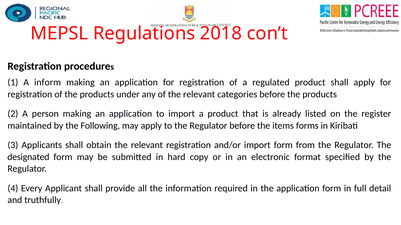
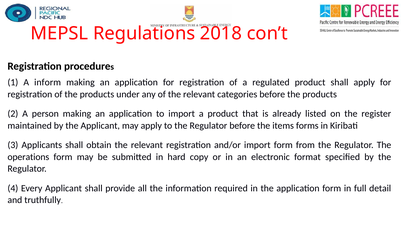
the Following: Following -> Applicant (100, 126)
designated: designated -> operations (28, 157)
